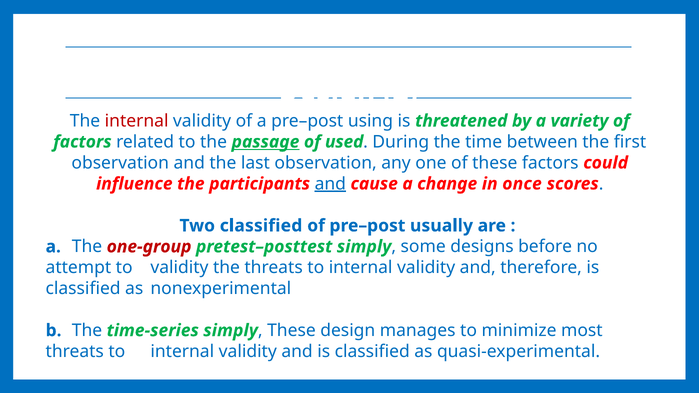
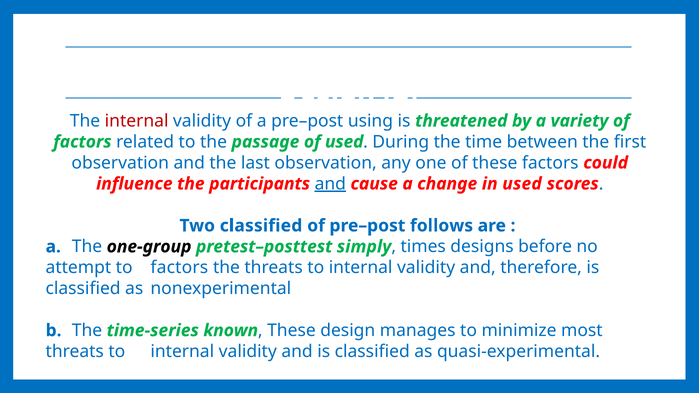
passage underline: present -> none (265, 142)
in once: once -> used (522, 184)
usually: usually -> follows (442, 226)
one-group colour: red -> black (149, 247)
some: some -> times (423, 247)
to validity: validity -> factors (179, 268)
time-series simply: simply -> known (231, 331)
